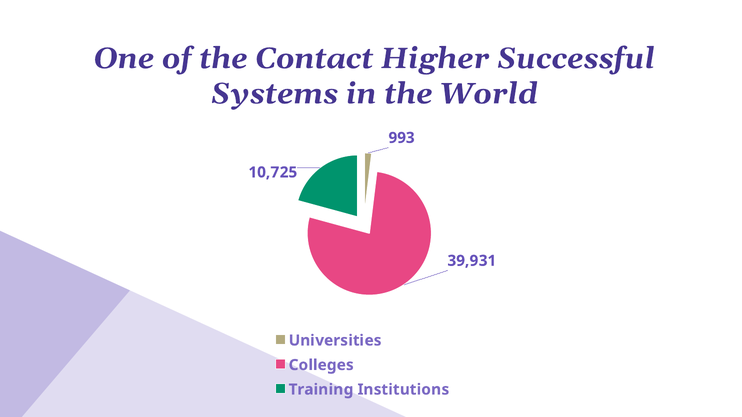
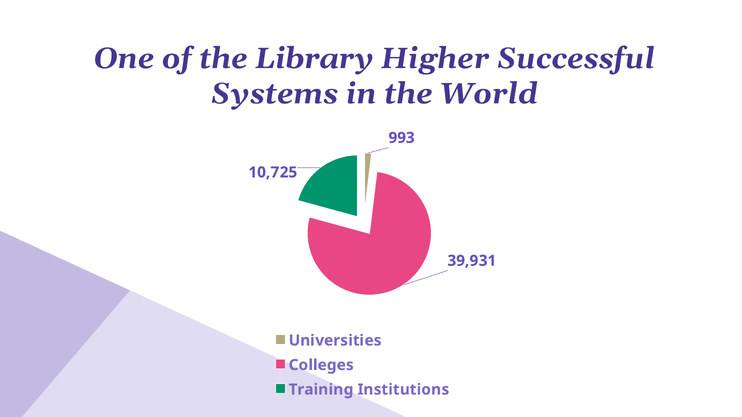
Contact: Contact -> Library (314, 58)
